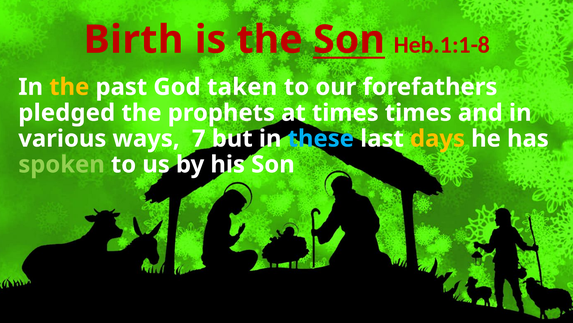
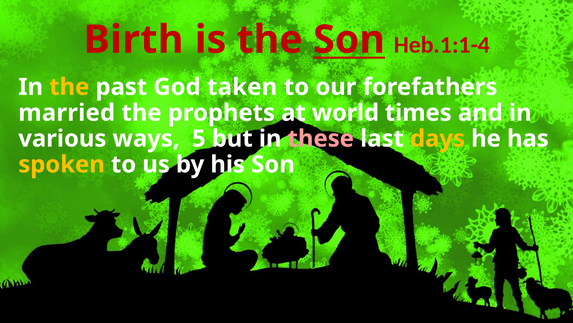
Heb.1:1-8: Heb.1:1-8 -> Heb.1:1-4 (442, 45)
pledged: pledged -> married (67, 113)
at times: times -> world (345, 113)
7: 7 -> 5 (199, 138)
these colour: light blue -> pink (321, 138)
spoken colour: light green -> yellow (62, 164)
